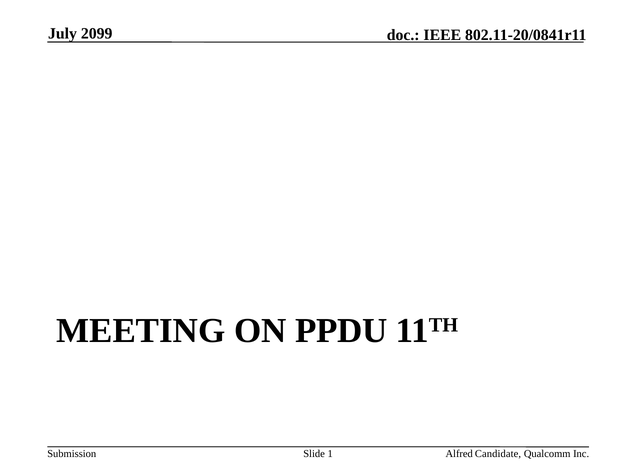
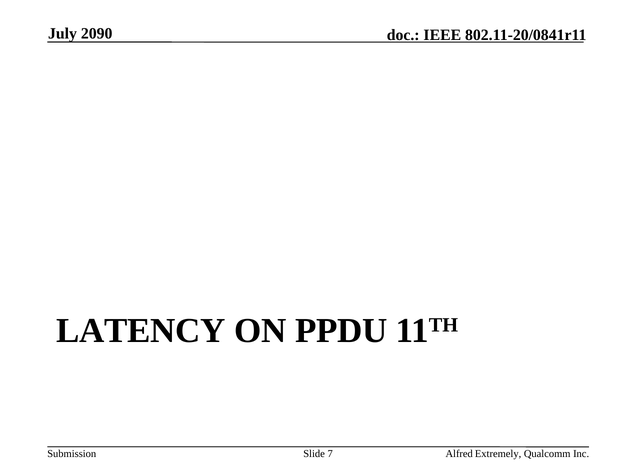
2099: 2099 -> 2090 (97, 33)
MEETING: MEETING -> LATENCY (141, 331)
1: 1 -> 7 (330, 454)
Candidate: Candidate -> Extremely (498, 454)
